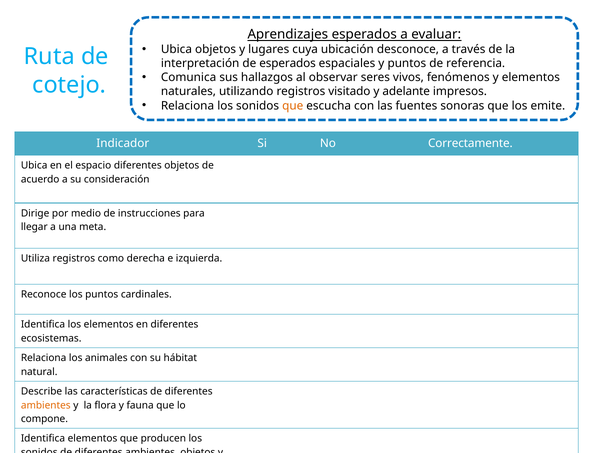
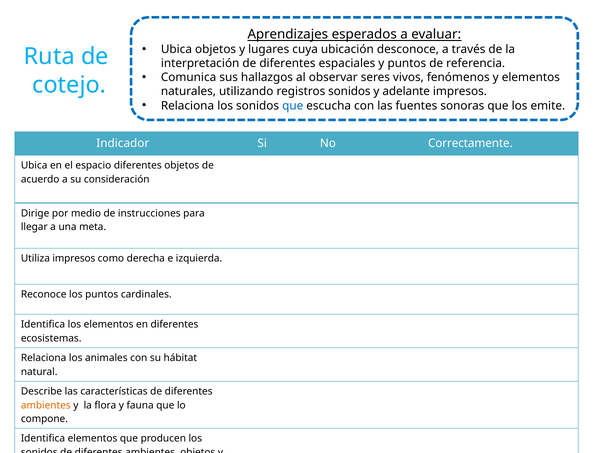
interpretación de esperados: esperados -> diferentes (287, 63)
registros visitado: visitado -> sonidos (349, 92)
que colour: orange -> blue (293, 106)
Utiliza registros: registros -> impresos (74, 259)
